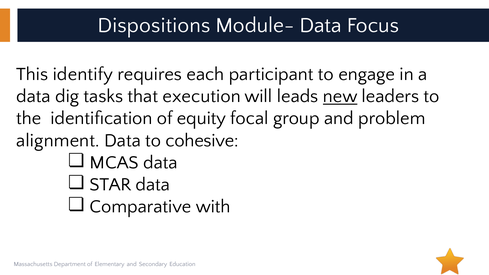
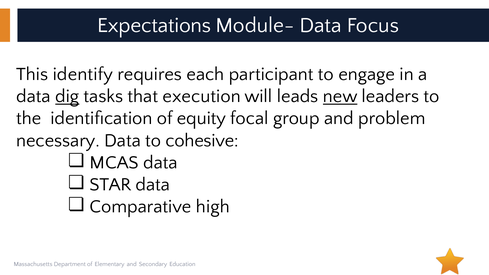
Dispositions: Dispositions -> Expectations (154, 25)
dig underline: none -> present (67, 96)
alignment: alignment -> necessary (58, 140)
with: with -> high (213, 206)
